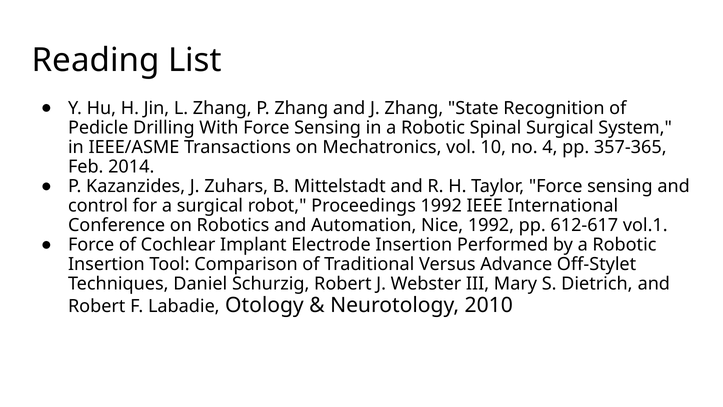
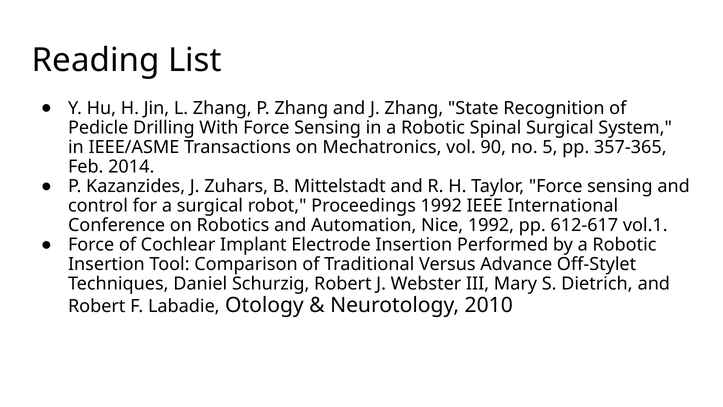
10: 10 -> 90 (493, 147)
4: 4 -> 5 (550, 147)
